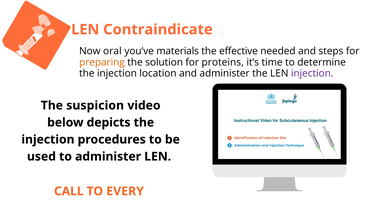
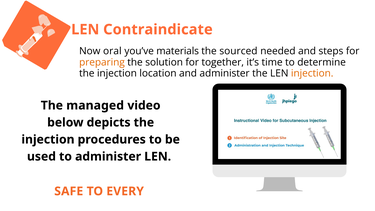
effective: effective -> sourced (238, 51)
proteins: proteins -> together (223, 62)
injection colour: purple -> orange (312, 73)
suspicion: suspicion -> managed (95, 105)
CALL: CALL -> SAFE (69, 191)
